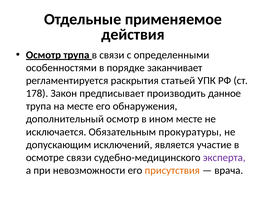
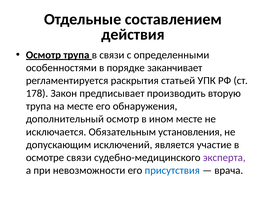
применяемое: применяемое -> составлением (173, 19)
данное: данное -> вторую (224, 94)
прокуратуры: прокуратуры -> установления (190, 132)
присутствия colour: orange -> blue (172, 171)
